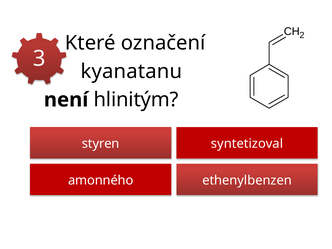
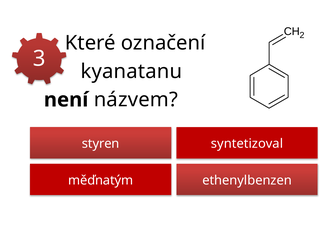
hlinitým: hlinitým -> názvem (136, 100)
amonného: amonného -> měďnatým (101, 180)
